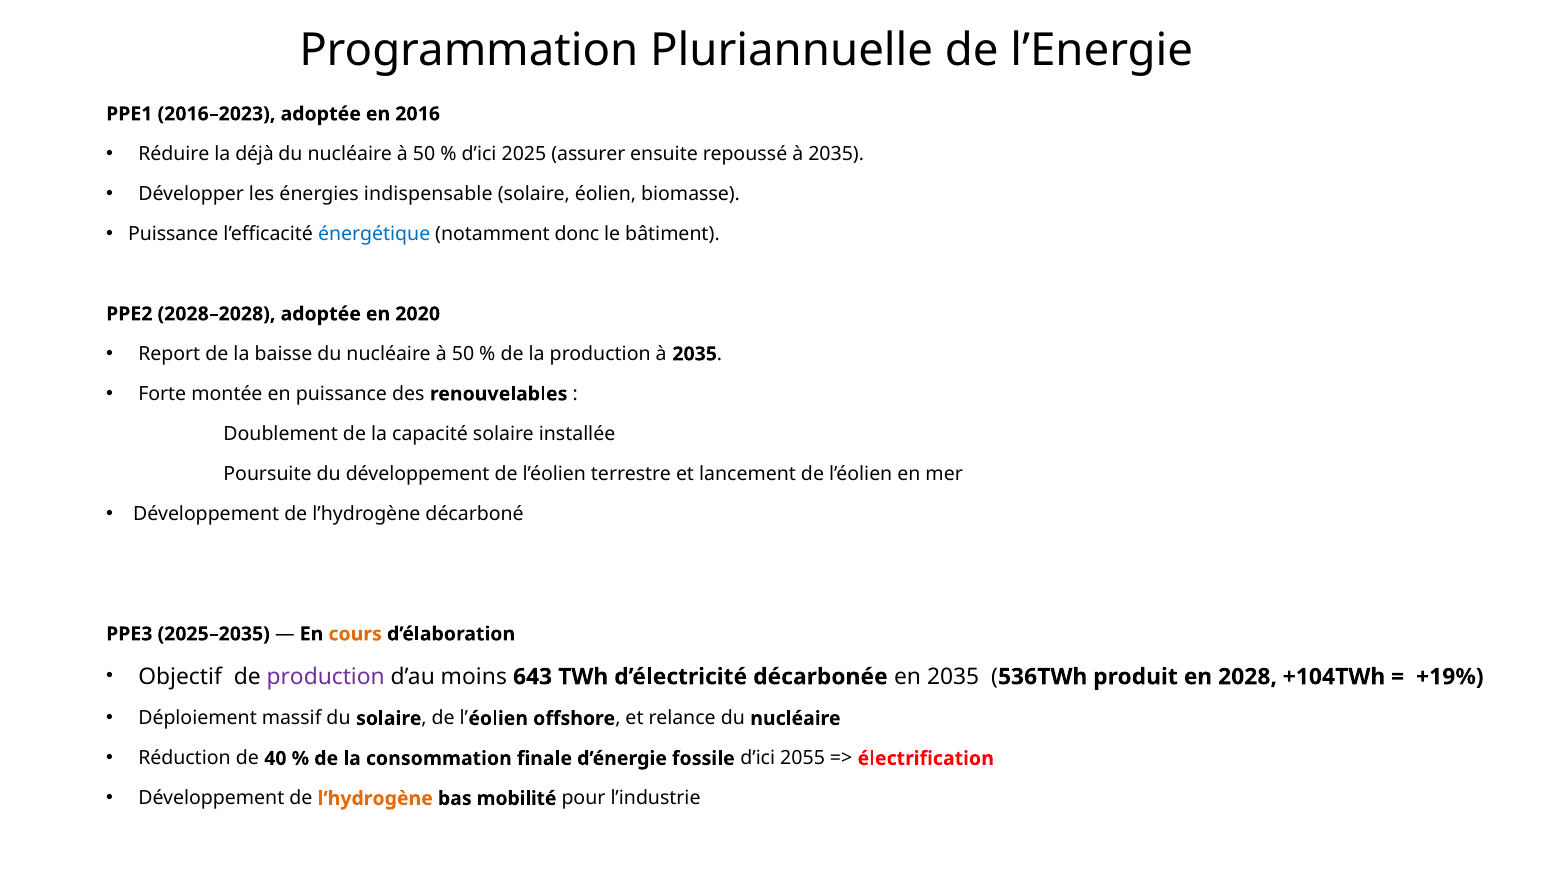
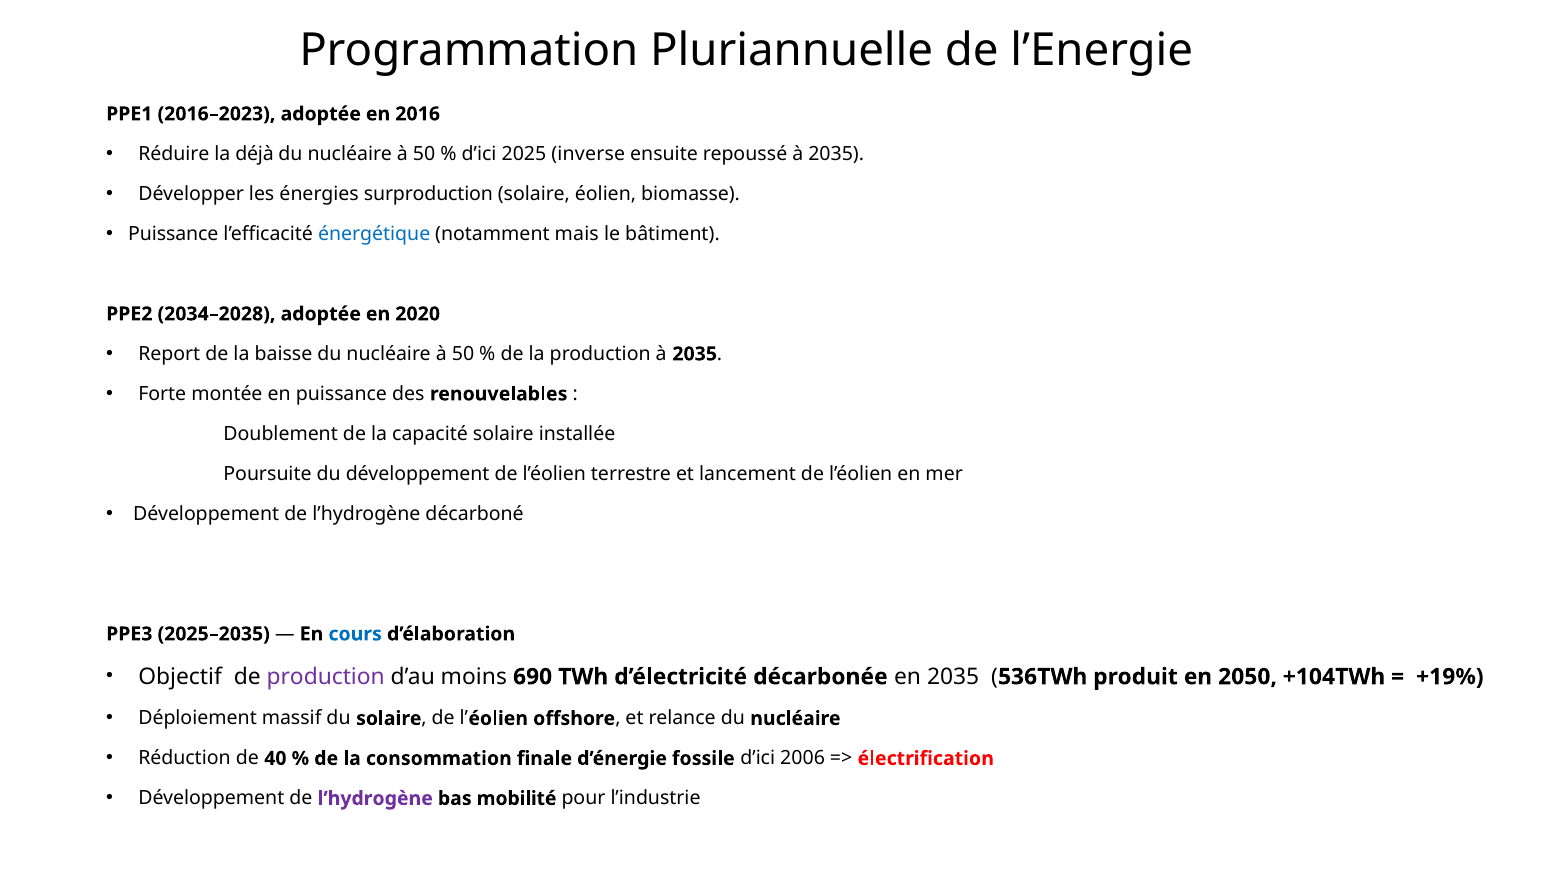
assurer: assurer -> inverse (588, 154)
indispensable: indispensable -> surproduction (428, 194)
donc: donc -> mais (577, 234)
2028–2028: 2028–2028 -> 2034–2028 (216, 314)
cours colour: orange -> blue (355, 634)
643: 643 -> 690 (533, 677)
2028: 2028 -> 2050 (1248, 677)
2055: 2055 -> 2006 (803, 758)
l’hydrogène colour: orange -> purple (375, 798)
